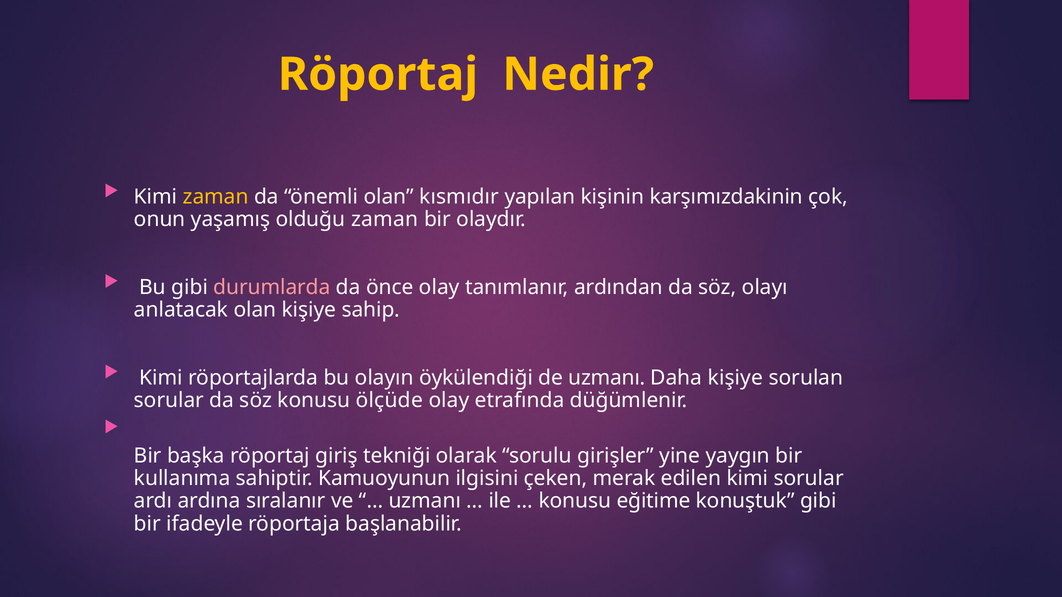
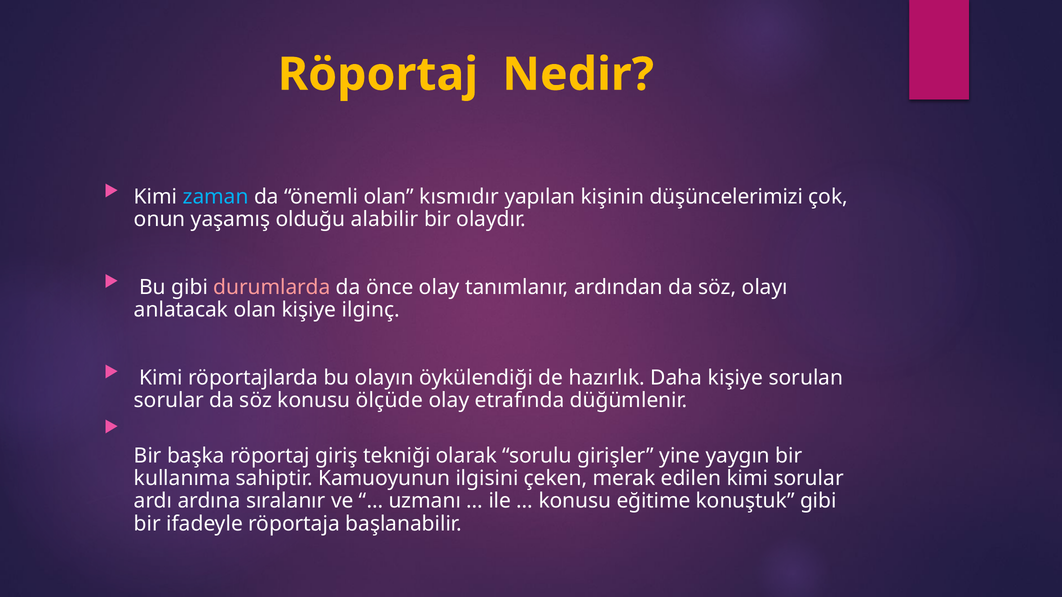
zaman colour: yellow -> light blue (216, 197)
karşımızdakinin: karşımızdakinin -> düşüncelerimizi (726, 197)
olduğu zaman: zaman -> alabilir (385, 220)
sahip: sahip -> ilginç (371, 310)
de uzmanı: uzmanı -> hazırlık (607, 378)
